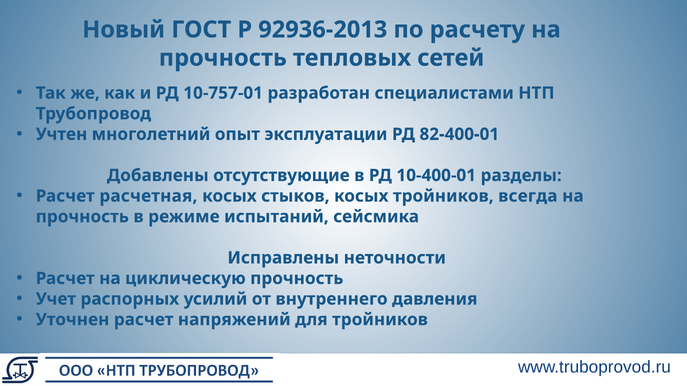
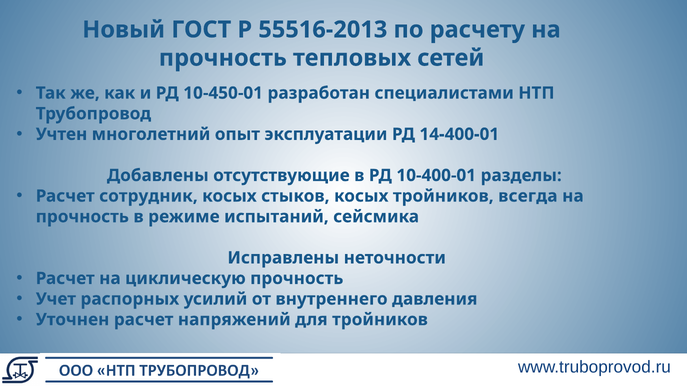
92936-2013: 92936-2013 -> 55516-2013 (323, 30)
10-757-01: 10-757-01 -> 10-450-01 (223, 93)
82-400-01: 82-400-01 -> 14-400-01 (459, 134)
расчетная: расчетная -> сотрудник (148, 196)
